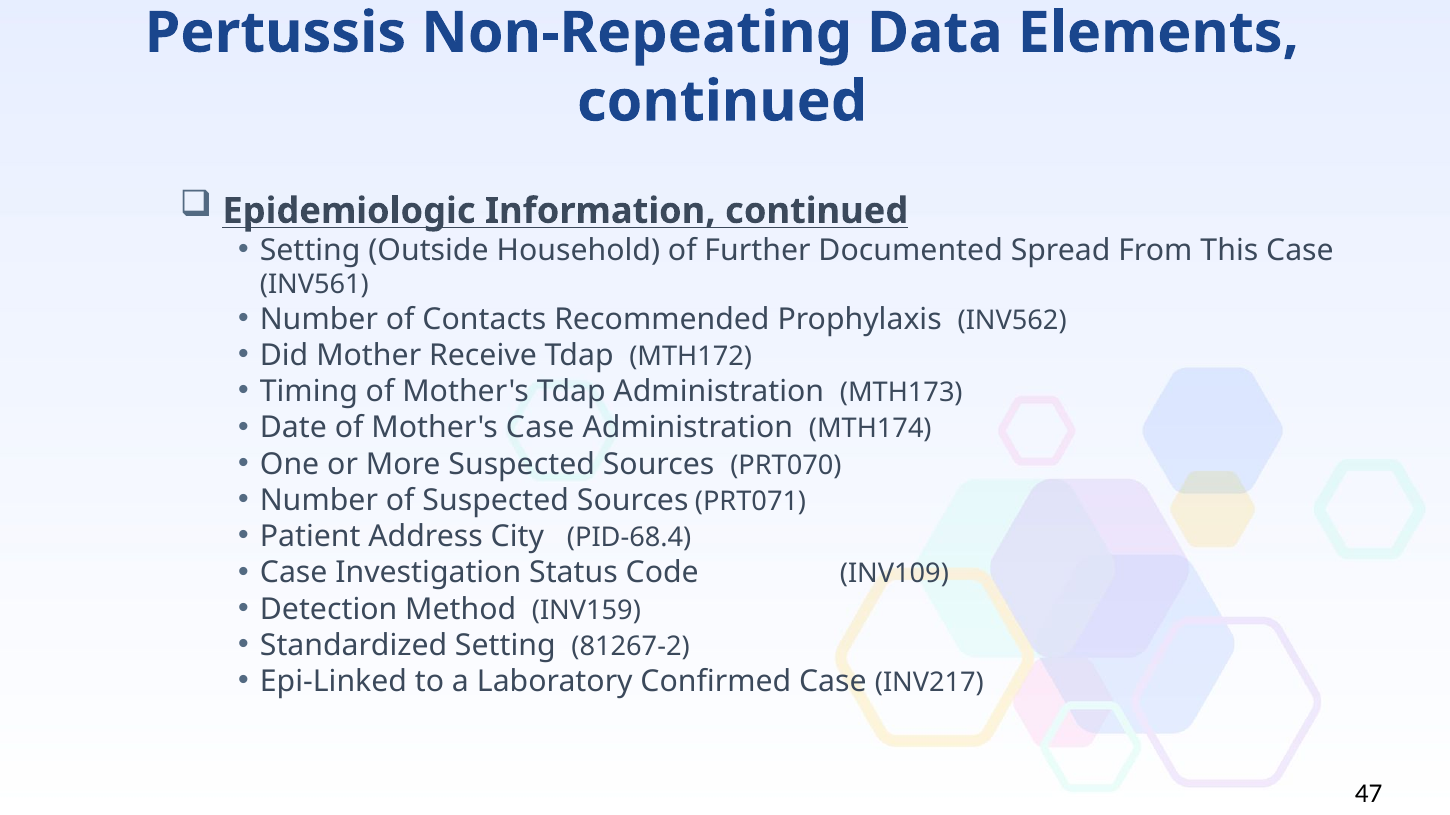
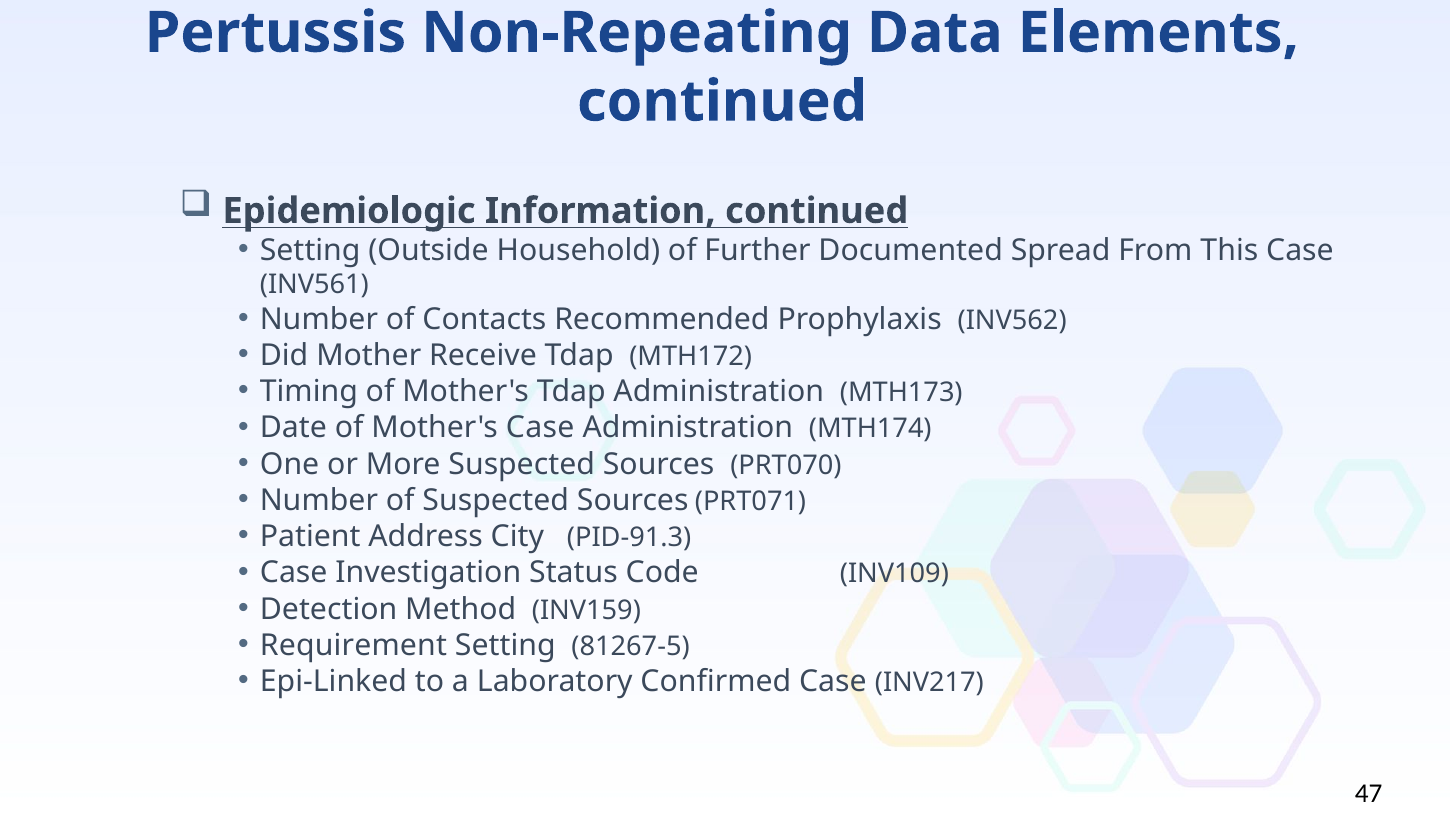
PID-68.4: PID-68.4 -> PID-91.3 (629, 538)
Standardized: Standardized -> Requirement (353, 646)
81267-2: 81267-2 -> 81267-5 (631, 647)
